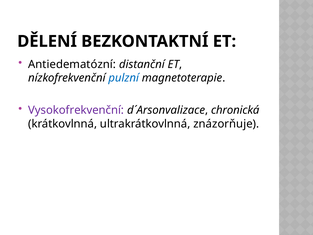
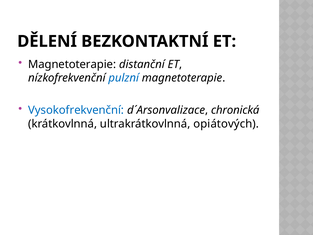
Antiedematózní: Antiedematózní -> Magnetoterapie (72, 64)
Vysokofrekvenční colour: purple -> blue (76, 110)
znázorňuje: znázorňuje -> opiátových (226, 124)
